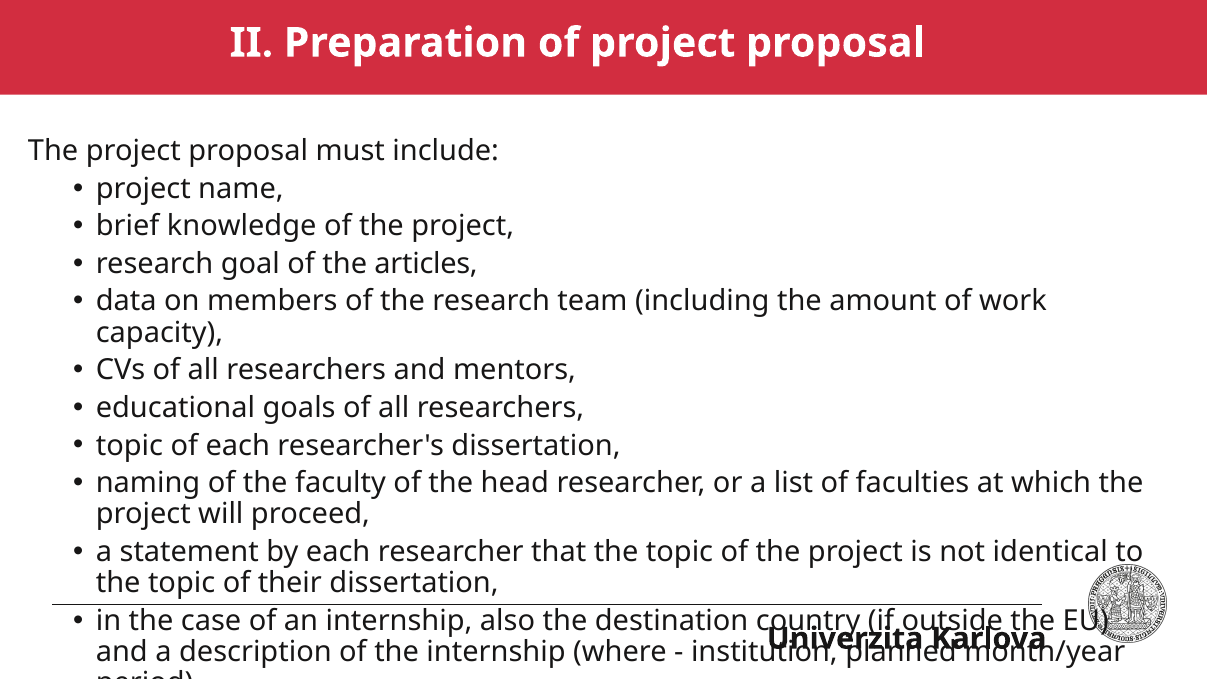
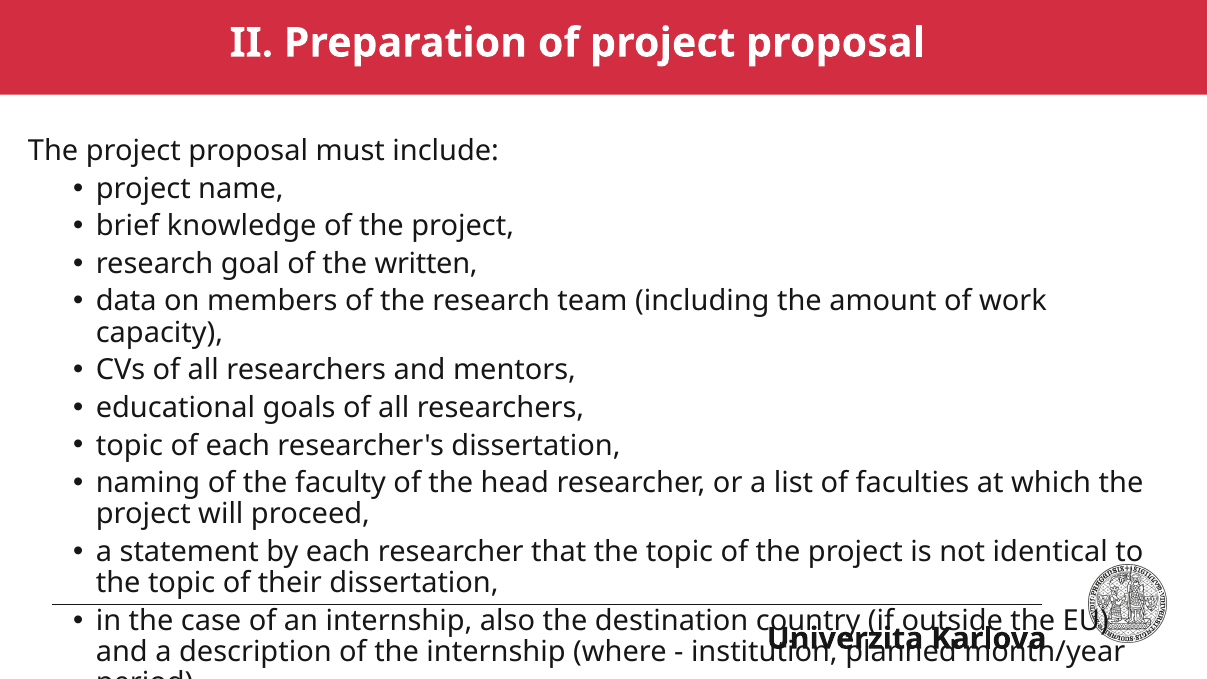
articles: articles -> written (426, 264)
